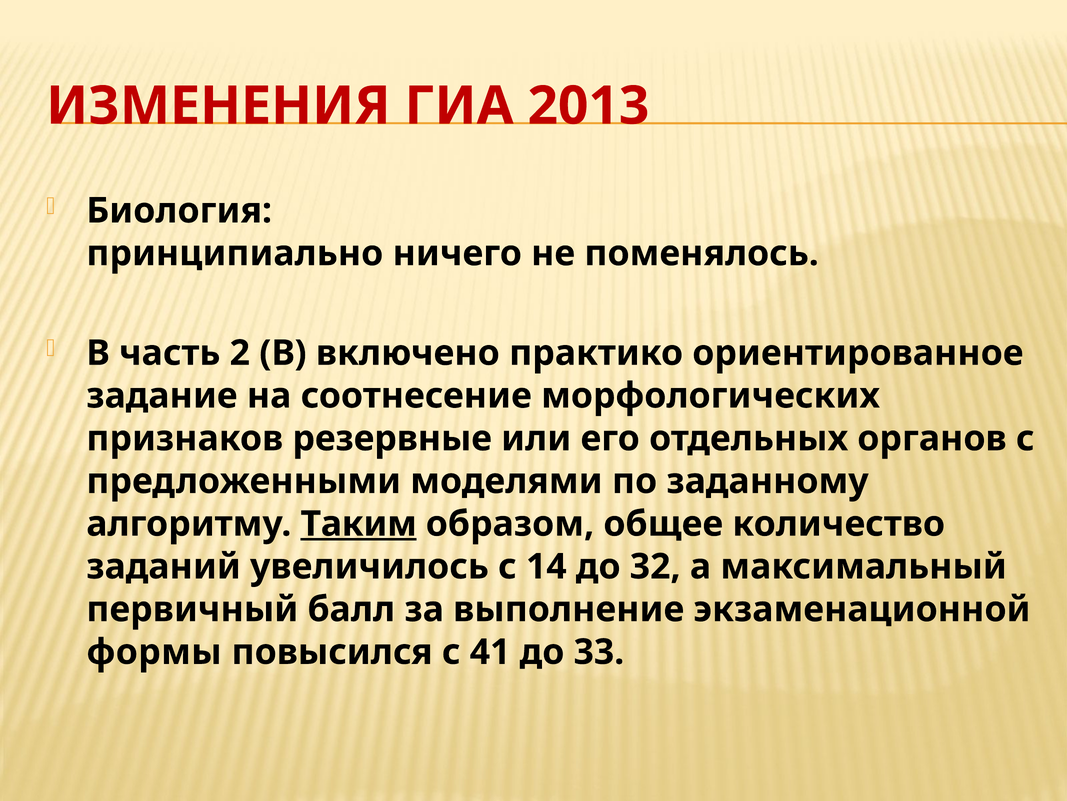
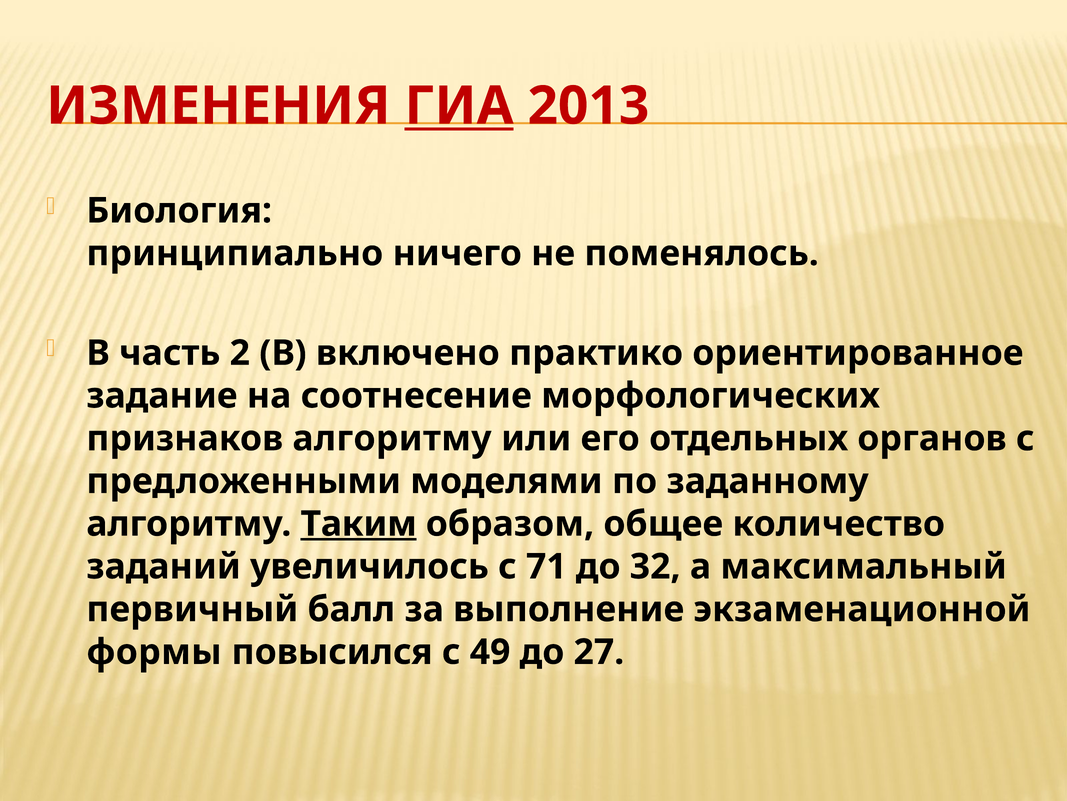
ГИА underline: none -> present (459, 106)
признаков резервные: резервные -> алгоритму (392, 438)
14: 14 -> 71 (546, 566)
41: 41 -> 49 (490, 652)
33: 33 -> 27 (599, 652)
